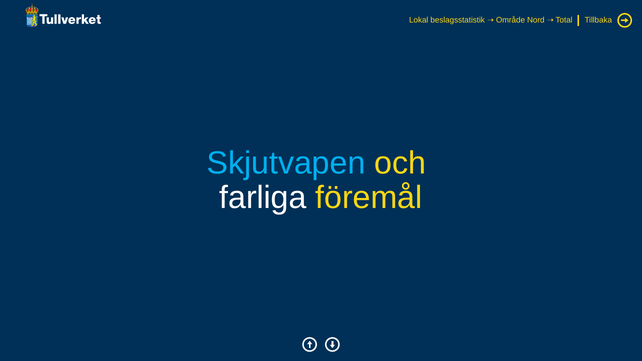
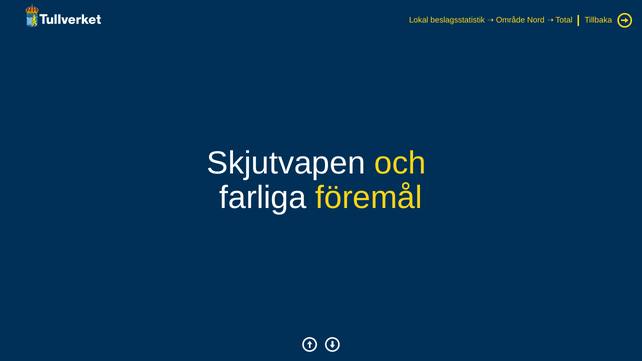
Skjutvapen colour: light blue -> white (286, 163)
